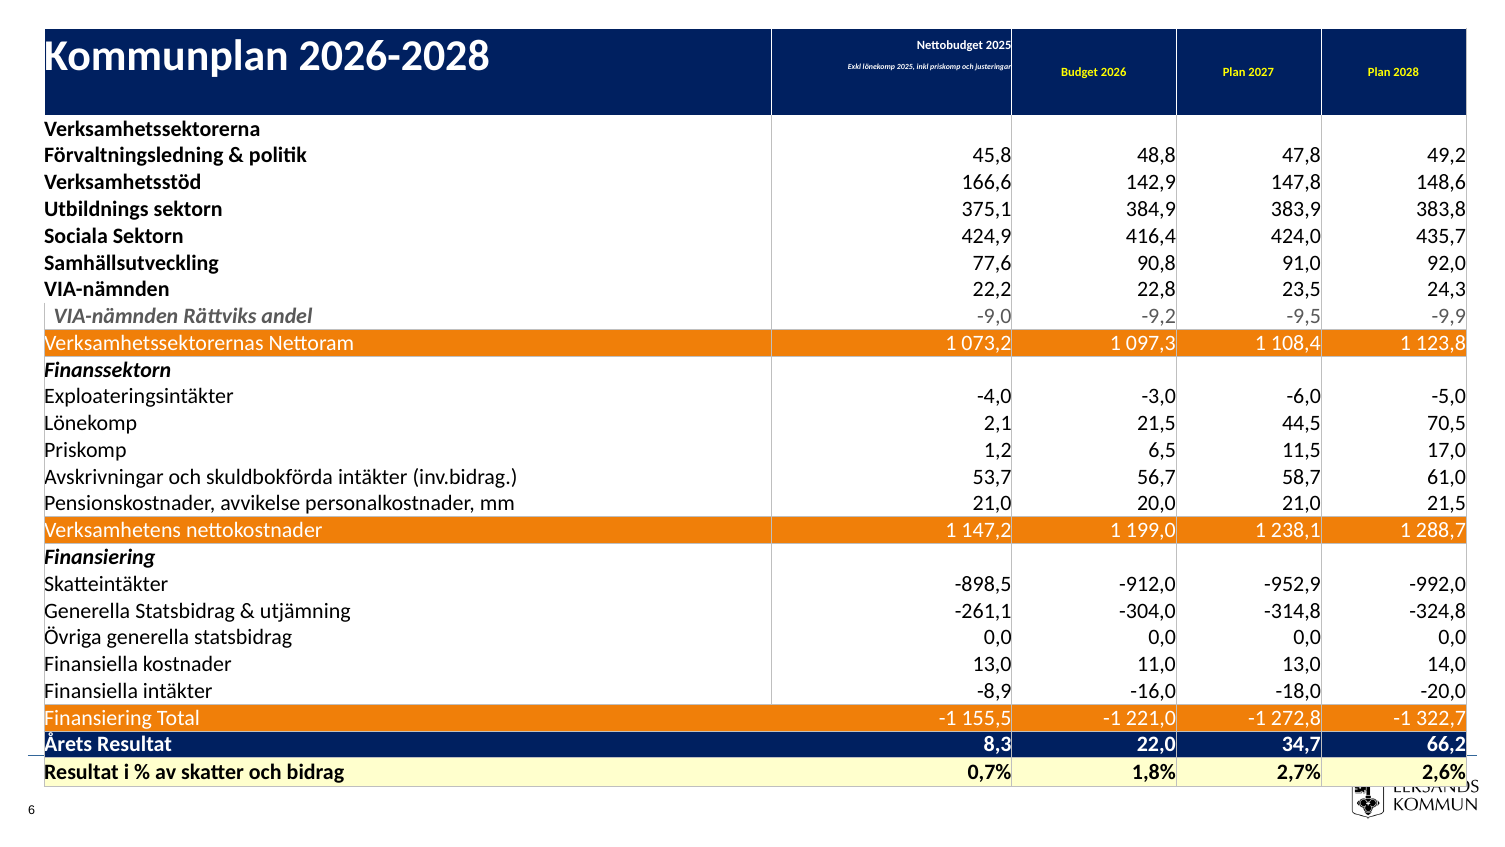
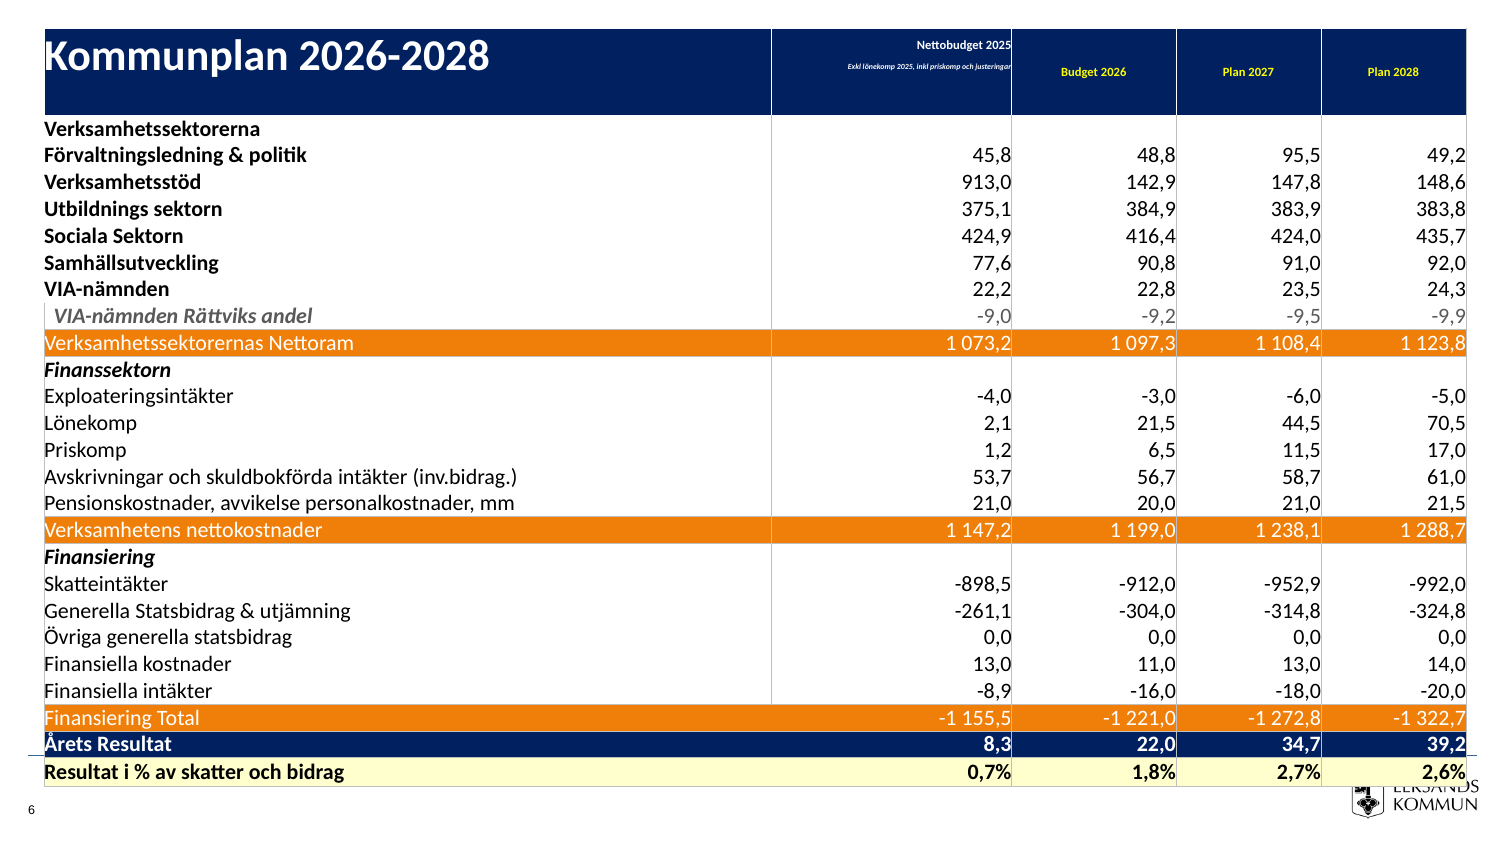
47,8: 47,8 -> 95,5 (1301, 156)
166,6: 166,6 -> 913,0 (987, 182)
66,2: 66,2 -> 39,2 (1446, 744)
